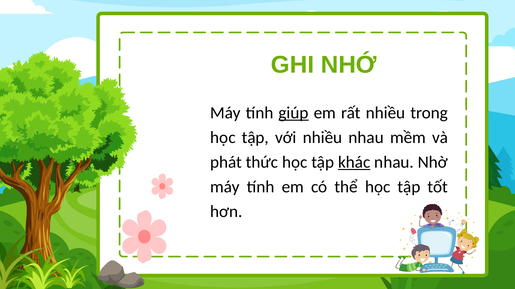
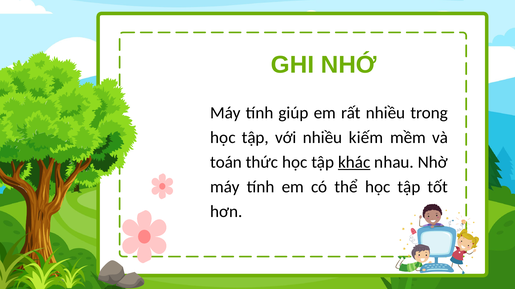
giúp underline: present -> none (294, 113)
nhiều nhau: nhau -> kiếm (366, 138)
phát: phát -> toán (226, 162)
